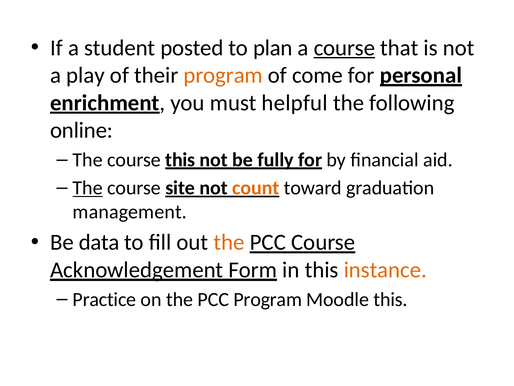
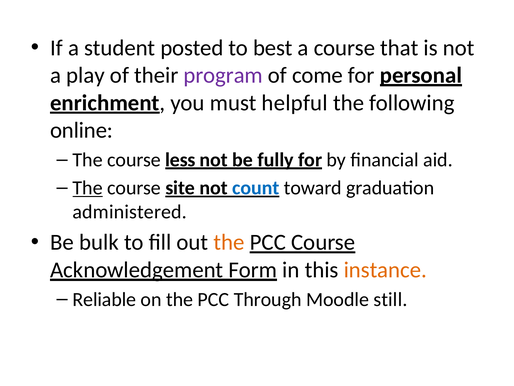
plan: plan -> best (273, 48)
course underline: present -> none (344, 48)
program colour: orange -> purple (223, 75)
course this: this -> less (180, 160)
count colour: orange -> blue (256, 188)
management: management -> administered (130, 212)
data: data -> bulk (99, 242)
Practice: Practice -> Reliable (104, 299)
PCC Program: Program -> Through (268, 299)
Moodle this: this -> still (391, 299)
